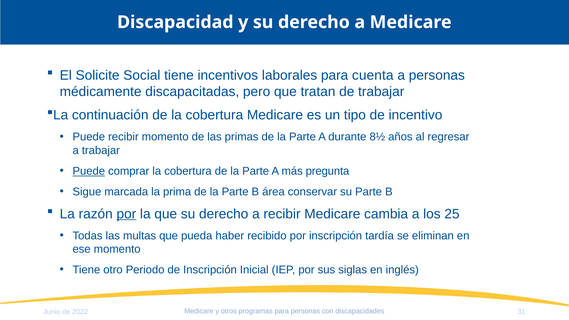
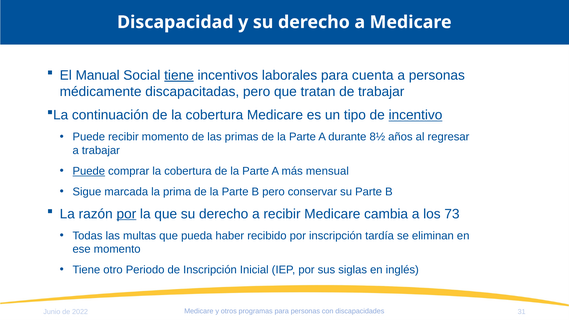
Solicite: Solicite -> Manual (98, 75)
tiene underline: none -> present (179, 75)
incentivo underline: none -> present (415, 115)
pregunta: pregunta -> mensual (327, 171)
B área: área -> pero (273, 192)
25: 25 -> 73 (452, 214)
